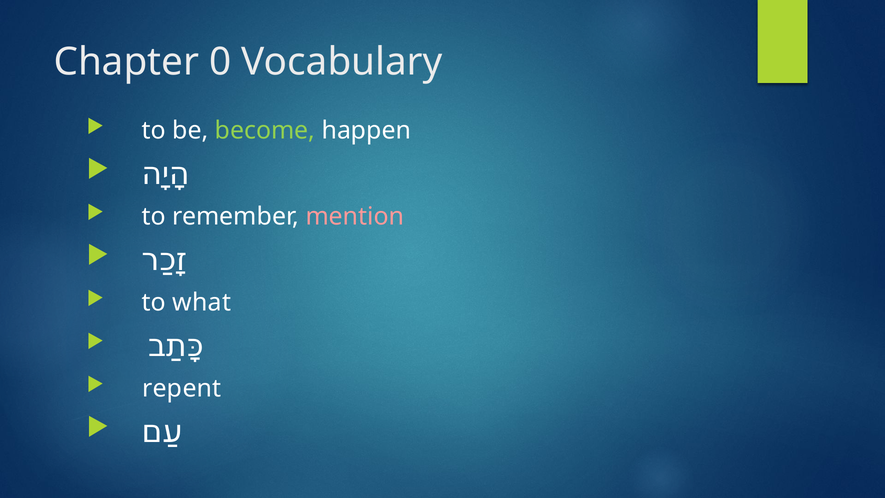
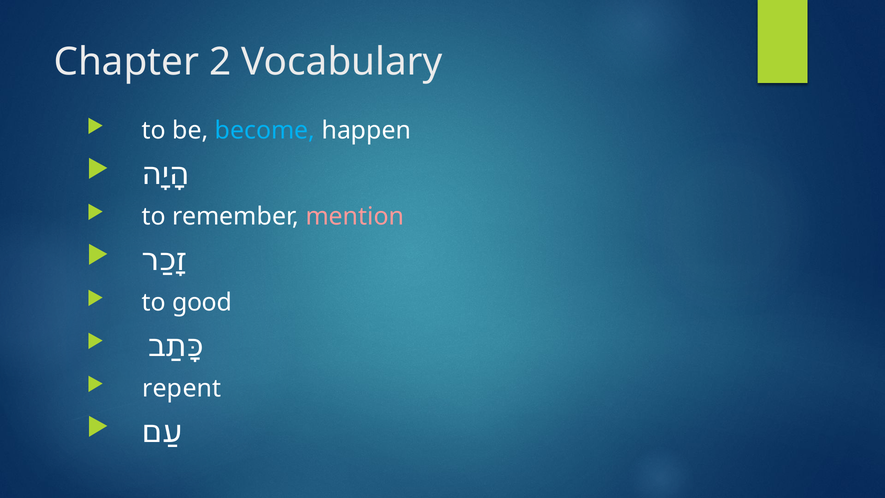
0: 0 -> 2 (220, 62)
become colour: light green -> light blue (265, 130)
what: what -> good (202, 302)
